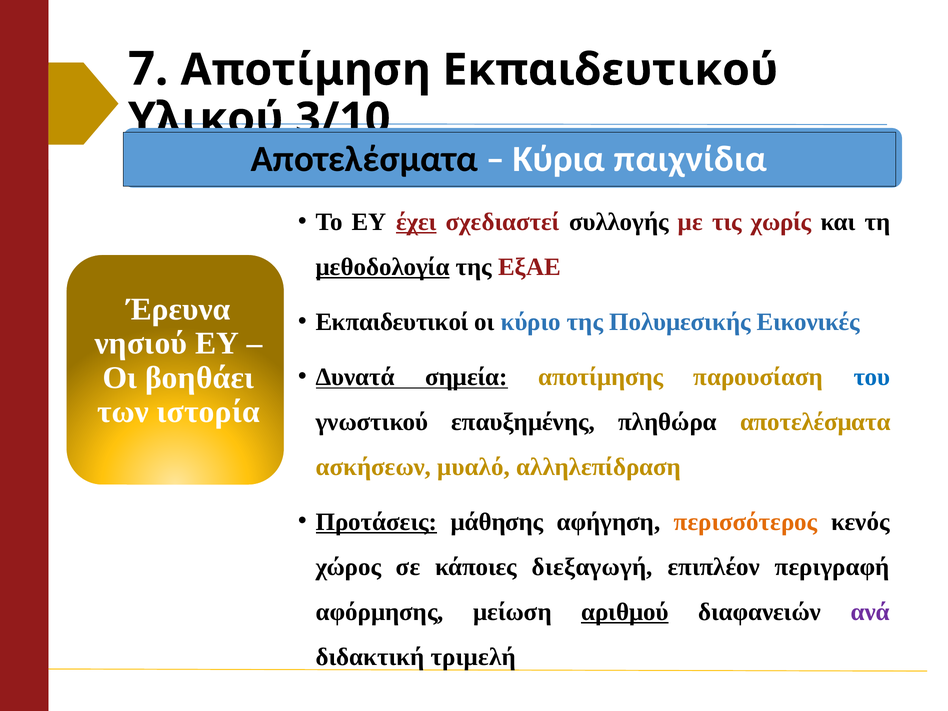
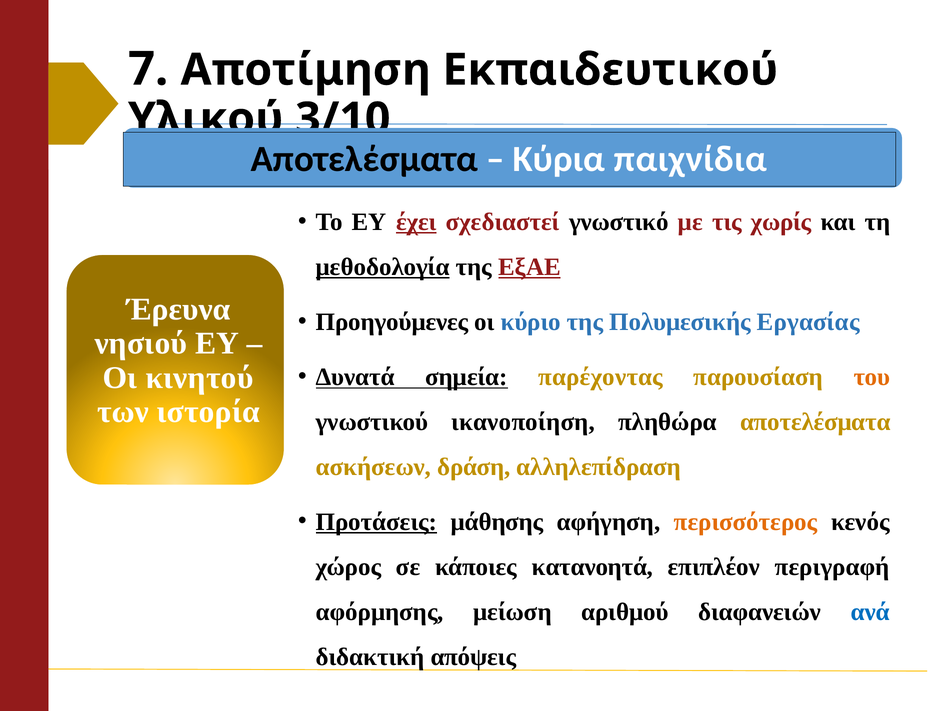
συλλογής: συλλογής -> γνωστικό (619, 222)
ΕξΑΕ underline: none -> present (530, 267)
Εκπαιδευτικοί: Εκπαιδευτικοί -> Προηγούμενες (392, 322)
Εικονικές: Εικονικές -> Εργασίας (808, 322)
βοηθάει: βοηθάει -> κινητού (200, 378)
αποτίμησης: αποτίμησης -> παρέχοντας (601, 377)
του colour: blue -> orange (872, 377)
επαυξημένης: επαυξημένης -> ικανοποίηση (523, 422)
μυαλό: μυαλό -> δράση (474, 467)
διεξαγωγή: διεξαγωγή -> κατανοητά (593, 567)
αριθμού underline: present -> none (625, 612)
ανά colour: purple -> blue (870, 612)
τριμελή: τριμελή -> απόψεις (473, 657)
